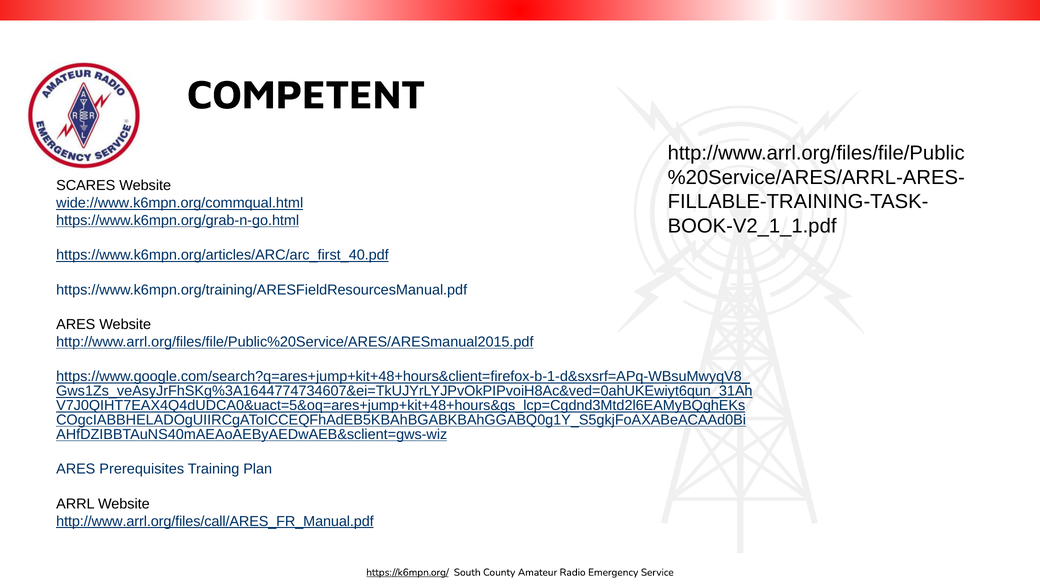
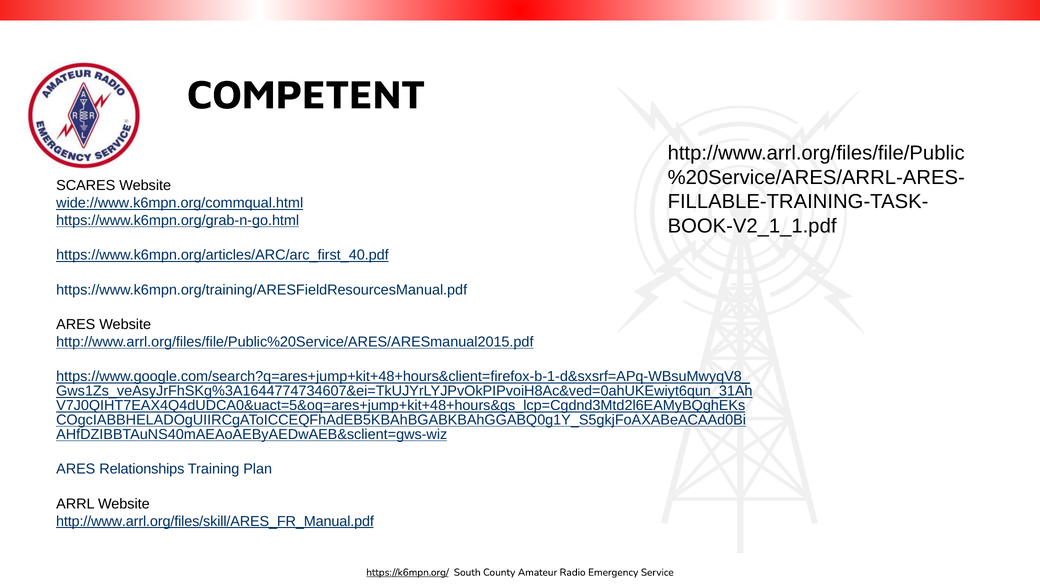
Prerequisites: Prerequisites -> Relationships (142, 469)
http://www.arrl.org/files/call/ARES_FR_Manual.pdf: http://www.arrl.org/files/call/ARES_FR_Manual.pdf -> http://www.arrl.org/files/skill/ARES_FR_Manual.pdf (215, 521)
